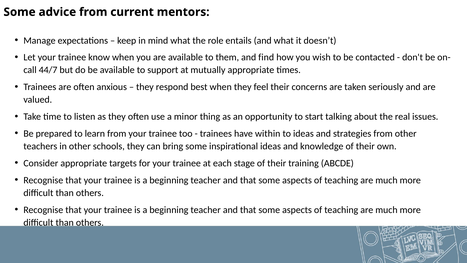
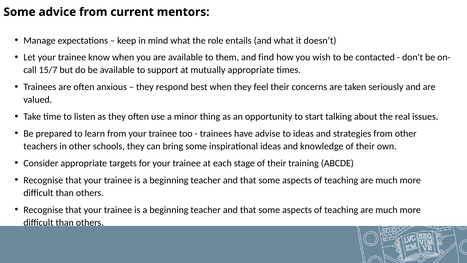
44/7: 44/7 -> 15/7 (48, 70)
within: within -> advise (268, 134)
